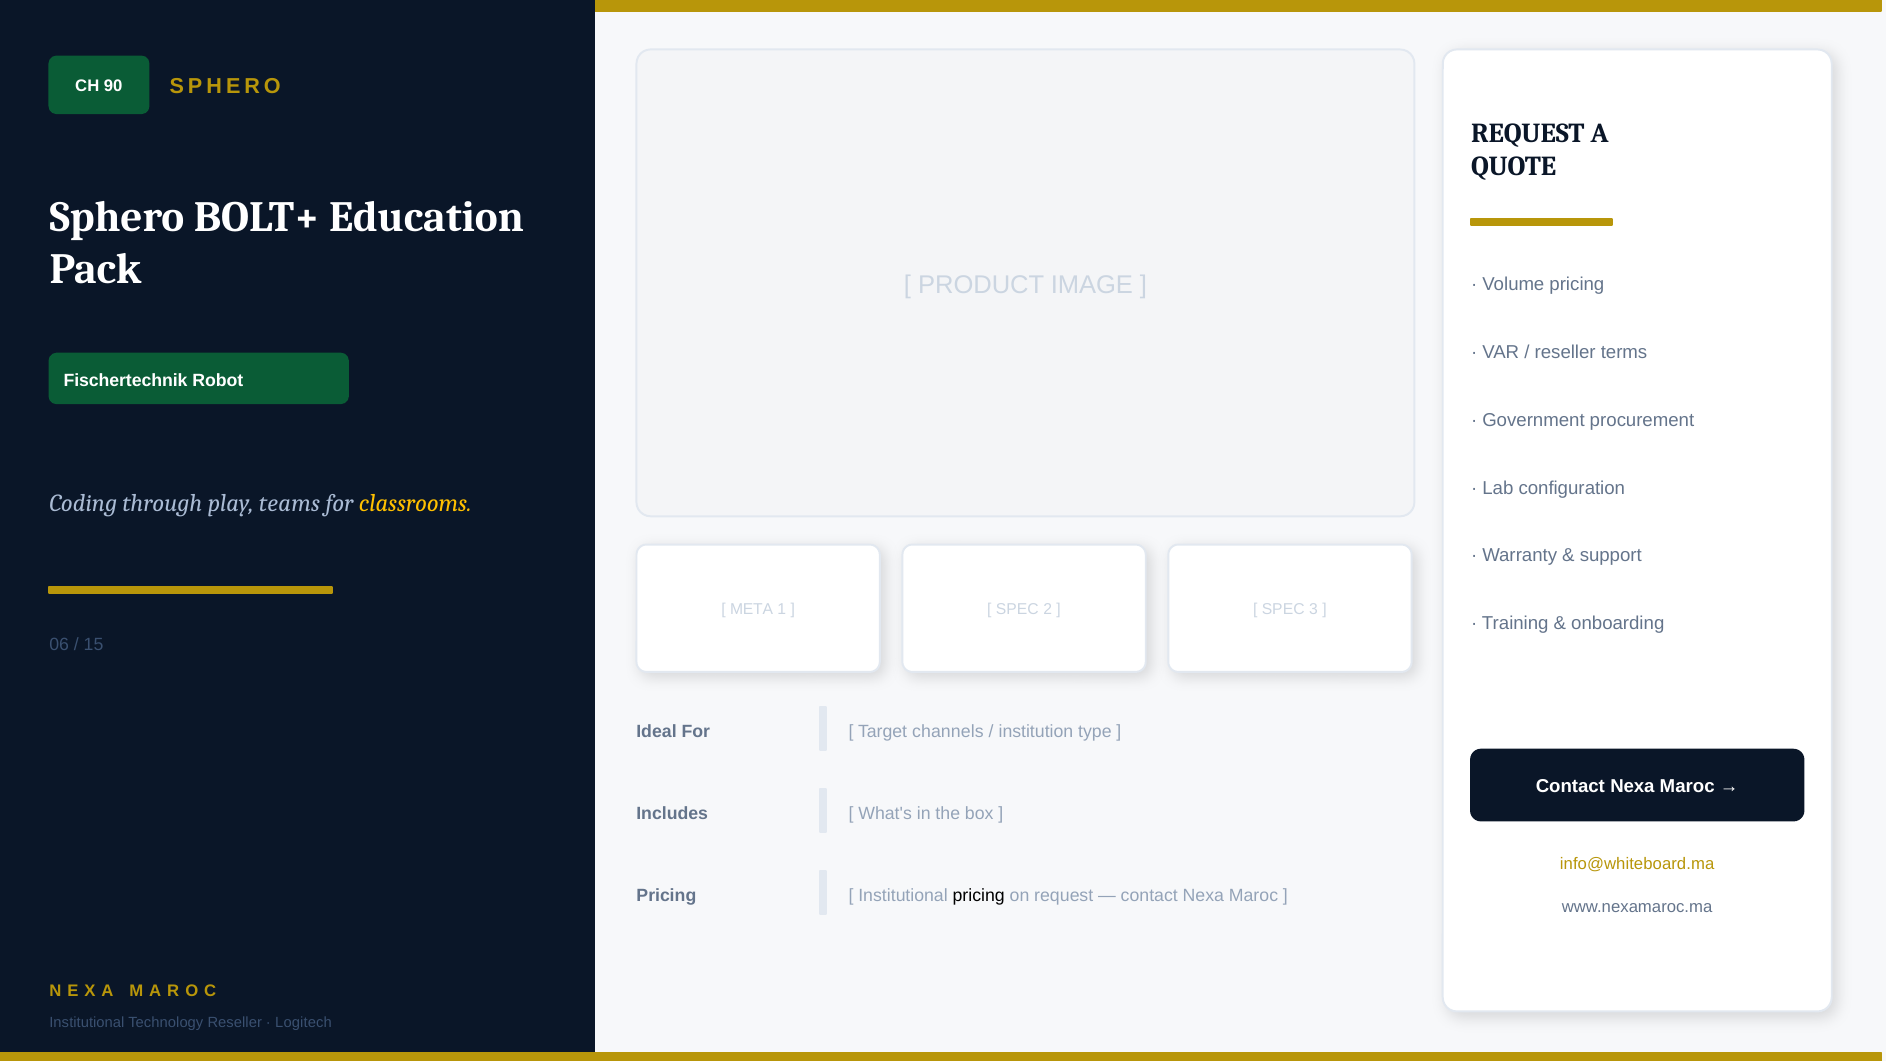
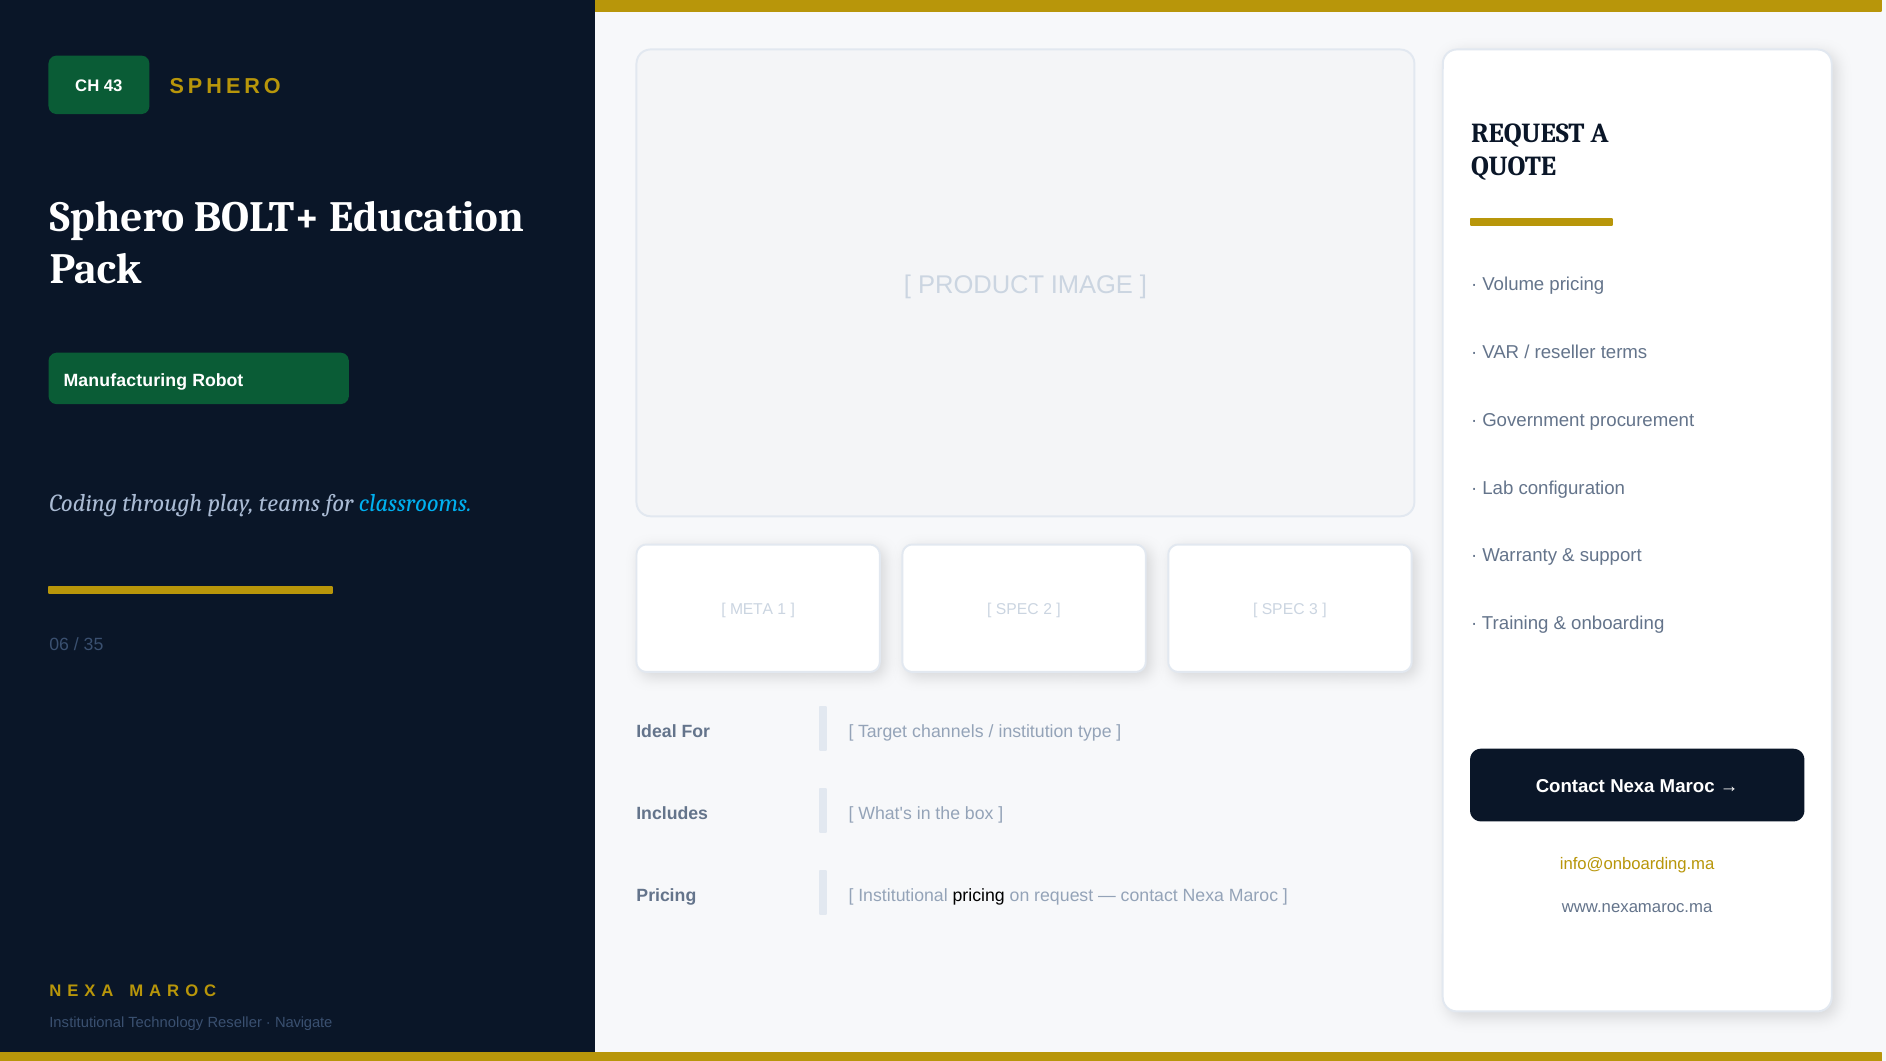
90: 90 -> 43 (113, 86)
Fischertechnik: Fischertechnik -> Manufacturing (125, 380)
classrooms colour: yellow -> light blue (415, 504)
15: 15 -> 35 (93, 645)
info@whiteboard.ma: info@whiteboard.ma -> info@onboarding.ma (1637, 864)
Logitech: Logitech -> Navigate (304, 1023)
